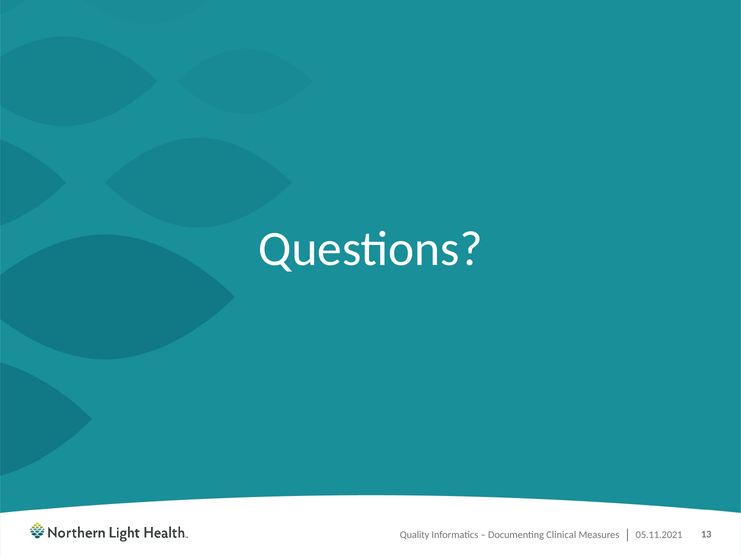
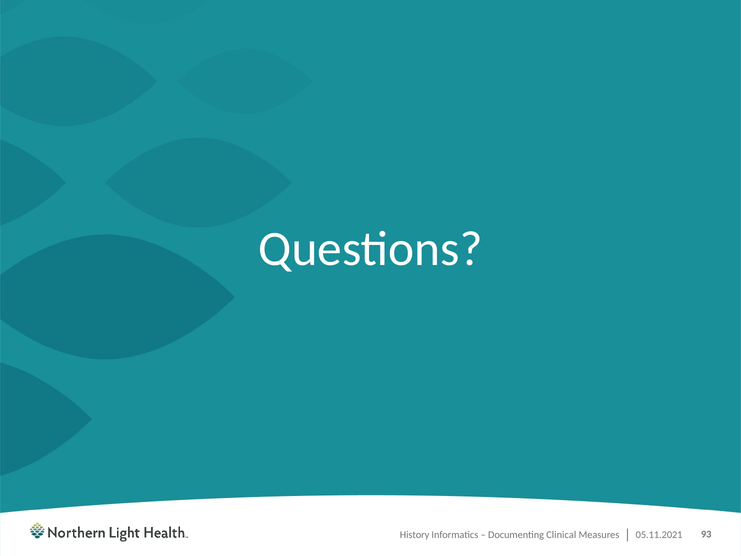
Quality: Quality -> History (415, 535)
13: 13 -> 93 (706, 534)
